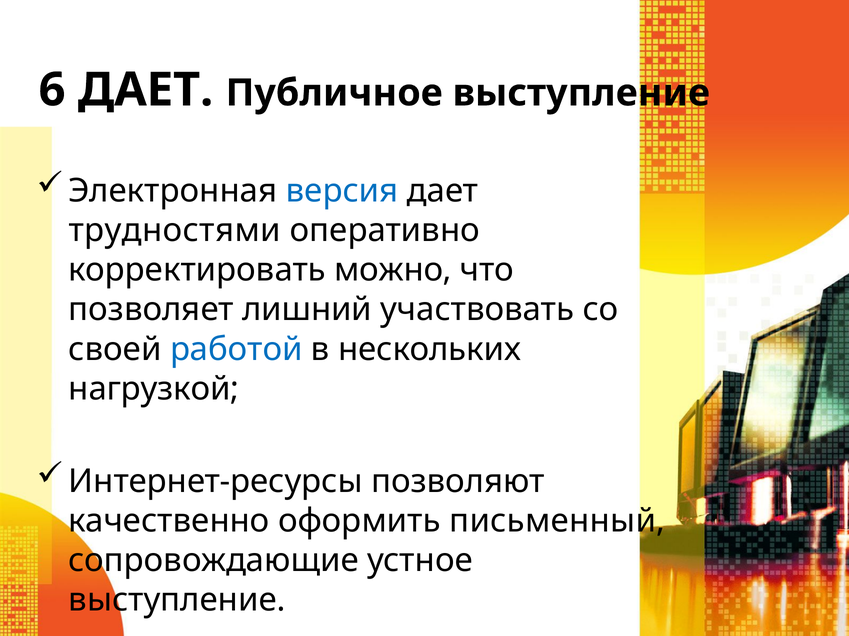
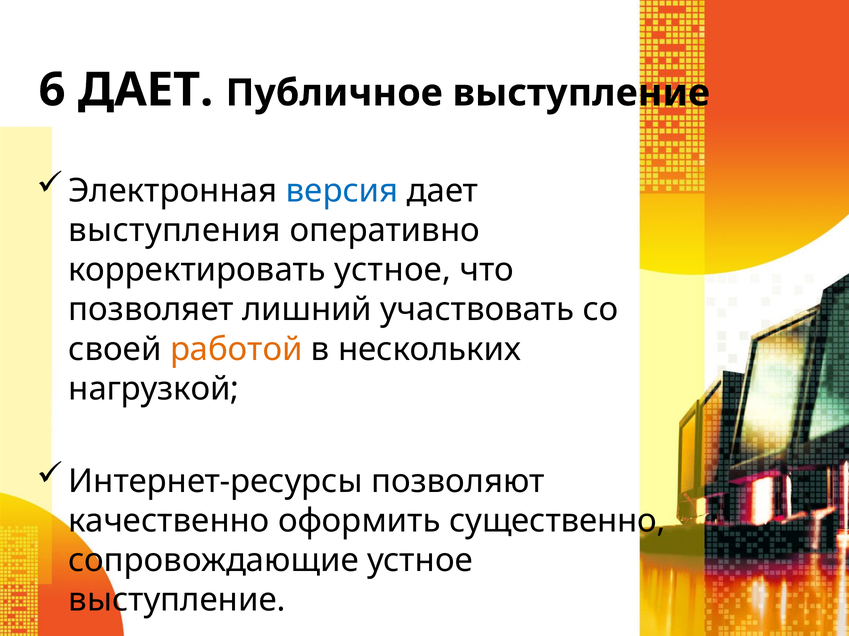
трудностями: трудностями -> выступления (175, 231)
корректировать можно: можно -> устное (393, 270)
работой colour: blue -> orange (236, 350)
письменный: письменный -> существенно (557, 521)
